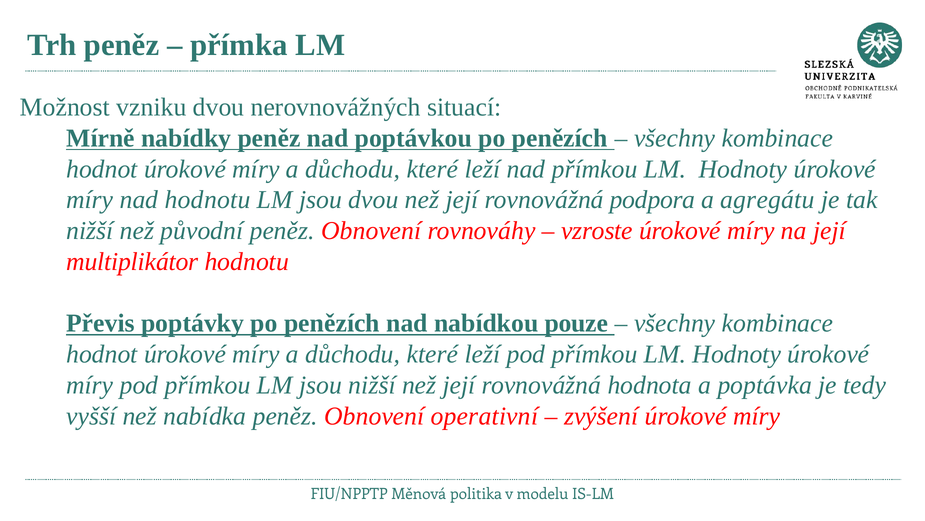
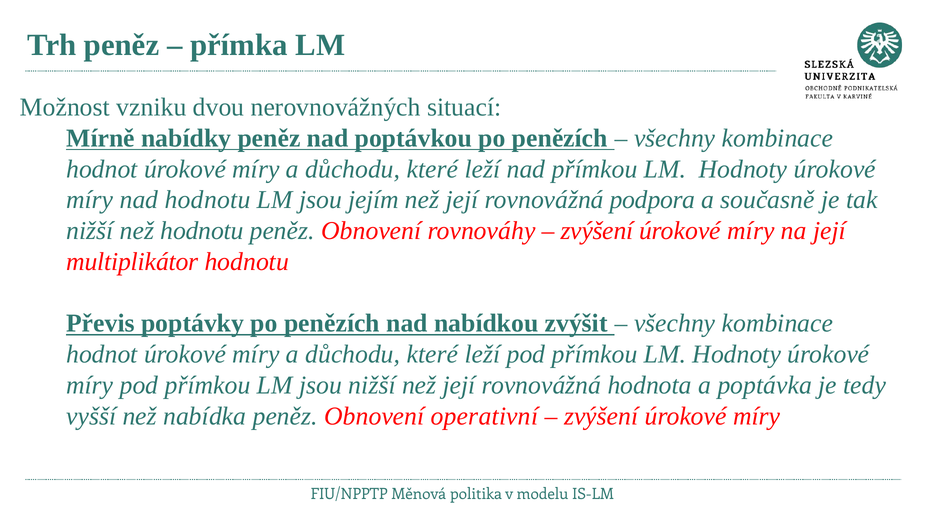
jsou dvou: dvou -> jejím (374, 200)
agregátu: agregátu -> současně (767, 200)
než původní: původní -> hodnotu (202, 230)
vzroste: vzroste -> zvýšení (597, 230)
pouze: pouze -> zvýšit (576, 323)
